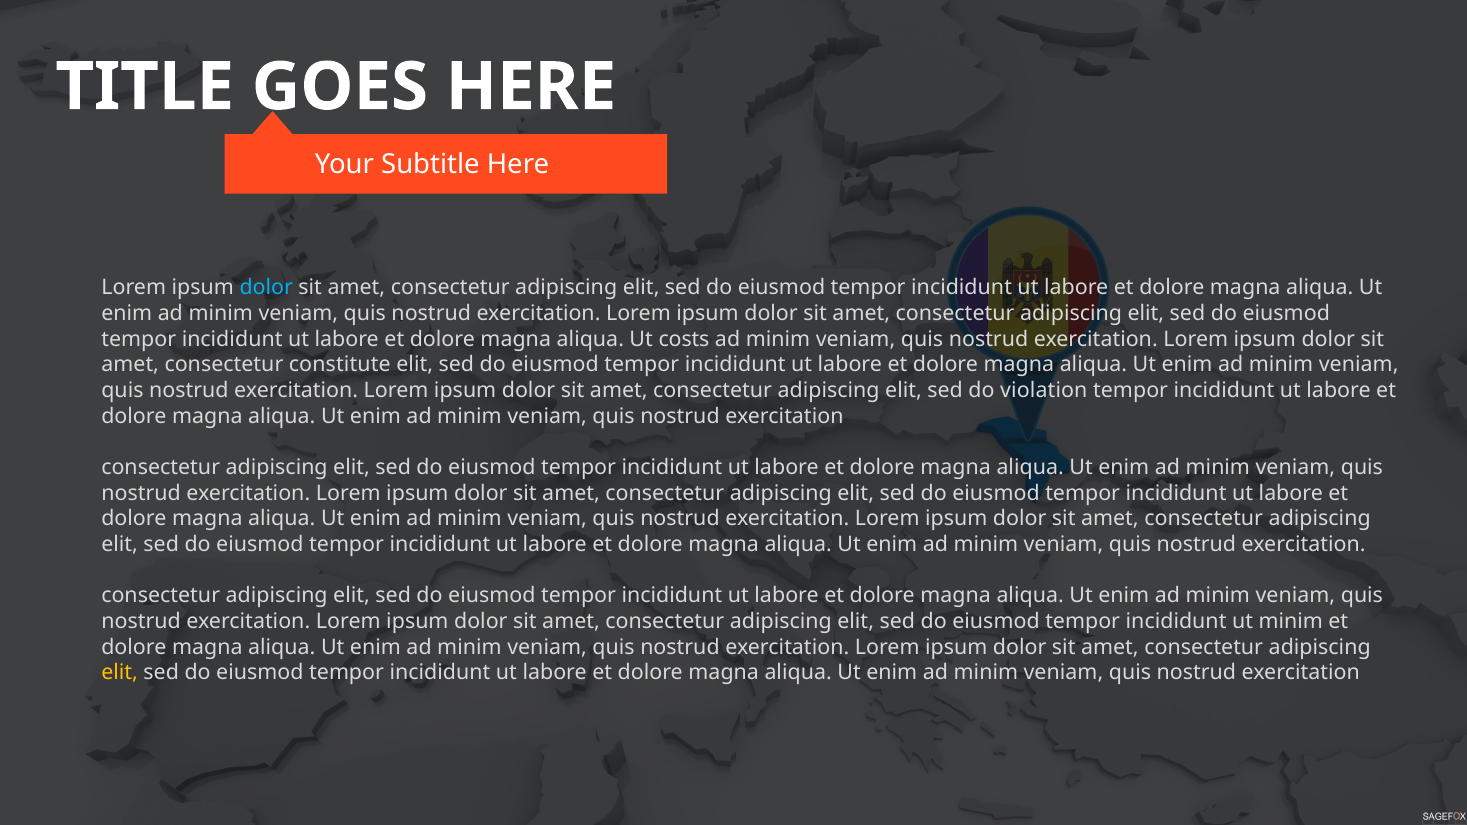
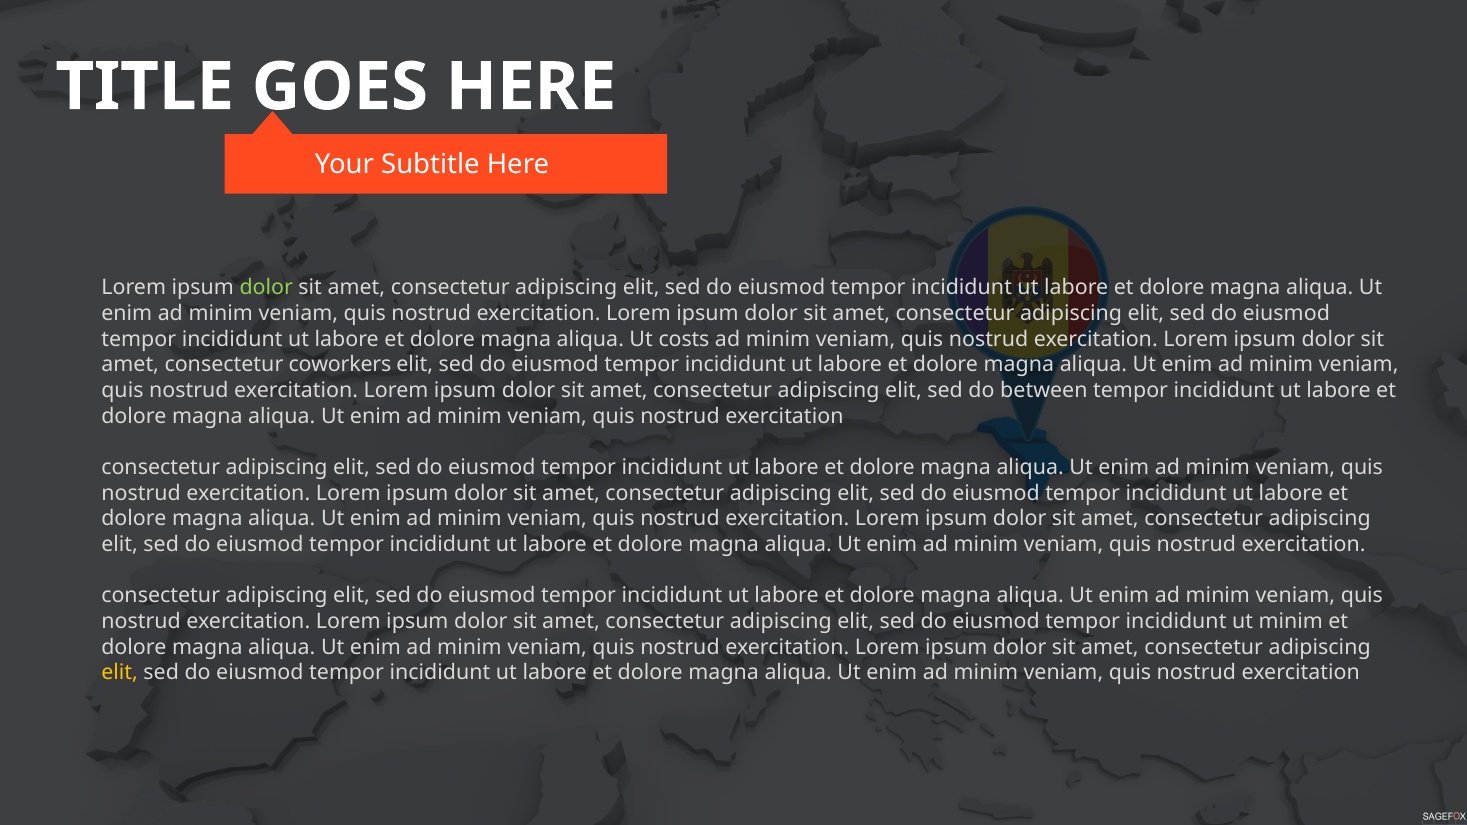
dolor colour: light blue -> light green (266, 288)
constitute: constitute -> coworkers (340, 365)
violation: violation -> between (1044, 390)
